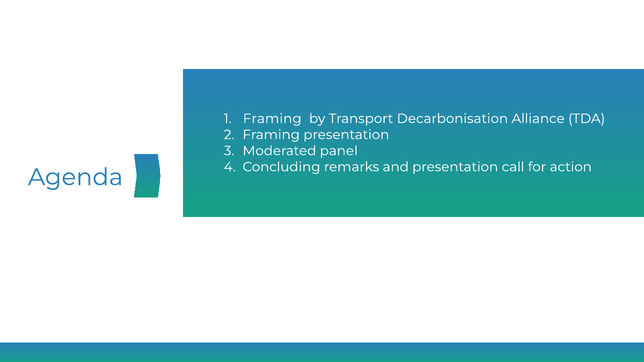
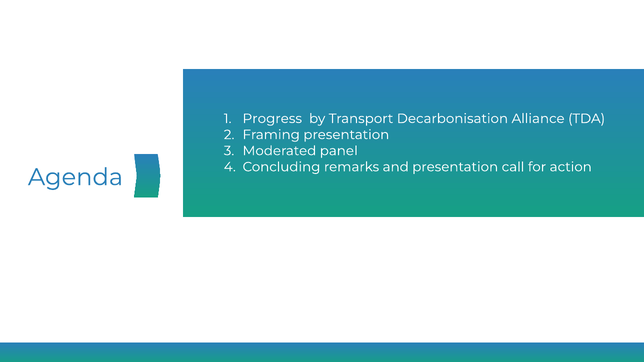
Framing: Framing -> Progress (272, 119)
